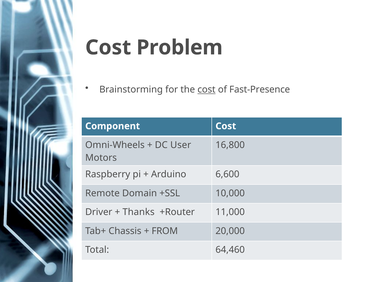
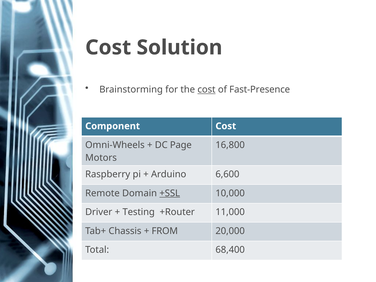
Problem: Problem -> Solution (179, 48)
User: User -> Page (181, 145)
+SSL underline: none -> present (170, 193)
Thanks: Thanks -> Testing (139, 212)
64,460: 64,460 -> 68,400 (230, 250)
